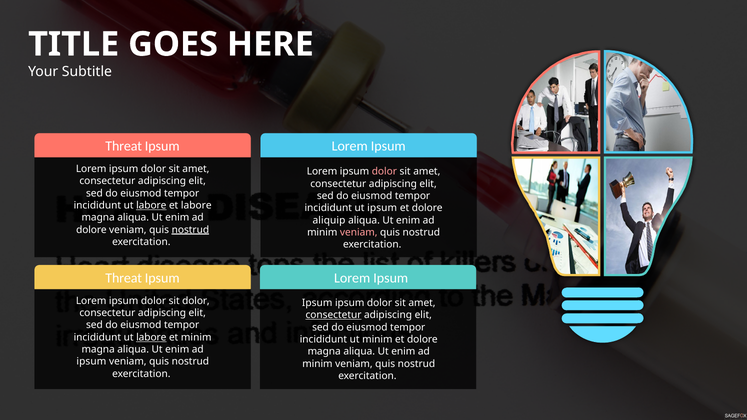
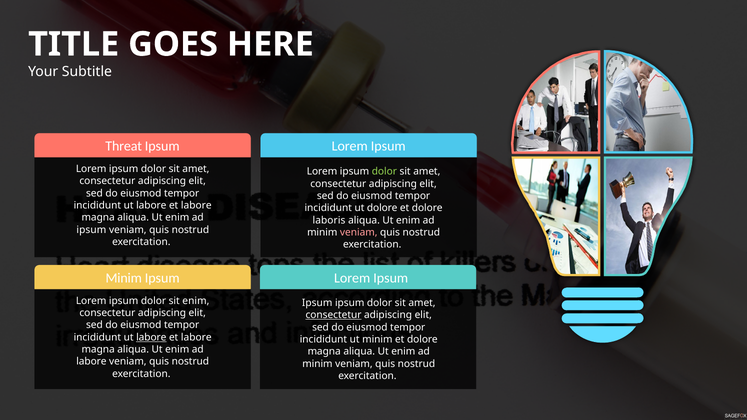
dolor colour: pink -> light green (384, 172)
labore underline: present -> none (151, 205)
ut ipsum: ipsum -> dolore (382, 208)
aliquip: aliquip -> laboris (329, 220)
dolore: dolore -> ipsum (91, 230)
nostrud underline: present -> none (190, 230)
Threat: Threat -> Minim (124, 278)
sit dolor: dolor -> enim (196, 301)
minim: minim -> labore (196, 337)
ipsum: ipsum -> labore (91, 362)
